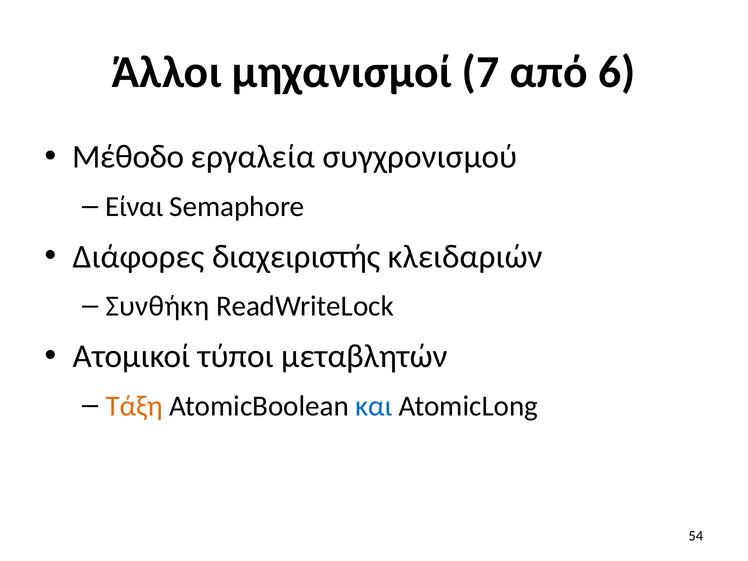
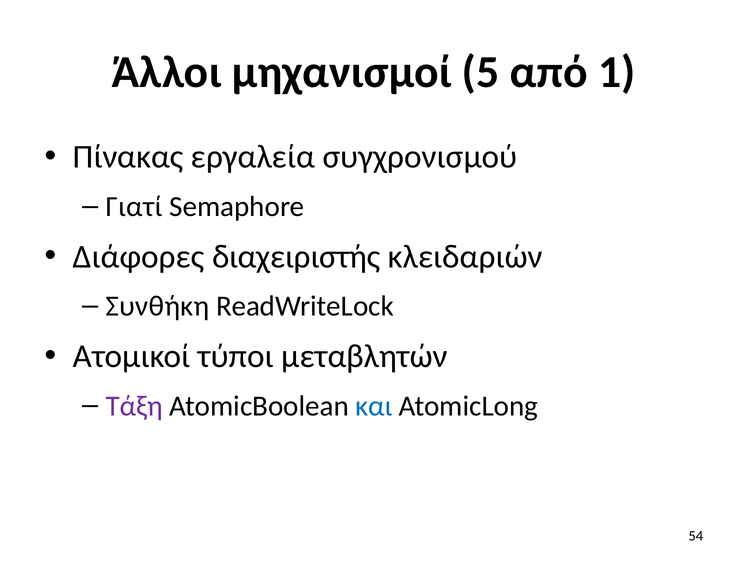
7: 7 -> 5 (481, 72)
6: 6 -> 1 (617, 72)
Μέθοδο: Μέθοδο -> Πίνακας (128, 157)
Είναι: Είναι -> Γιατί (134, 206)
Τάξη colour: orange -> purple (134, 406)
